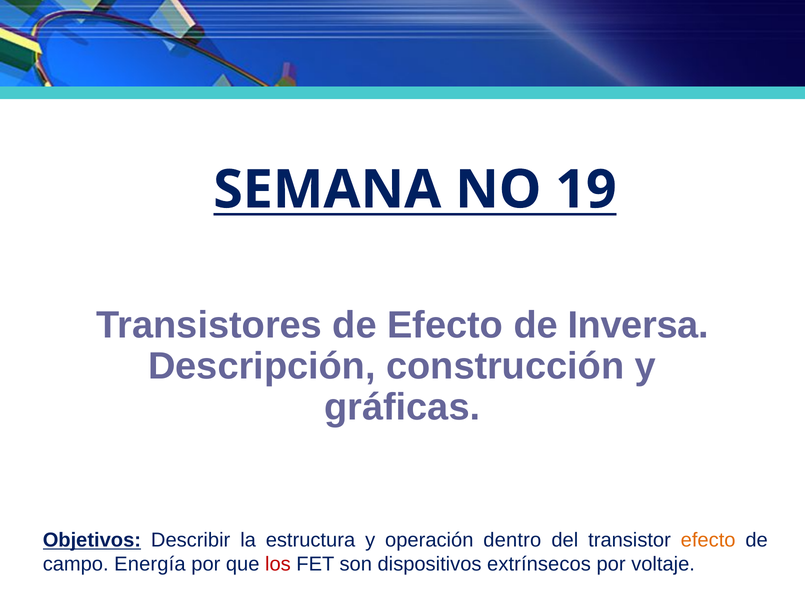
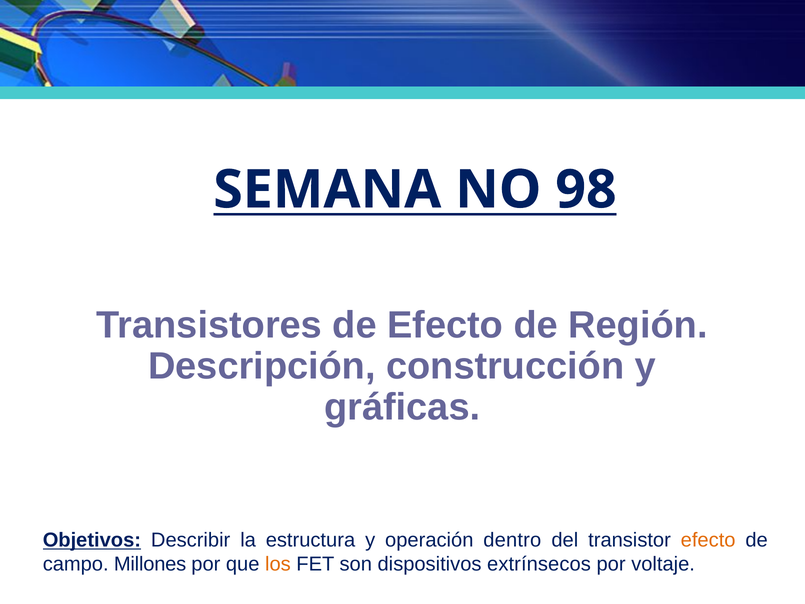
19: 19 -> 98 (586, 190)
Inversa: Inversa -> Región (638, 325)
Energía: Energía -> Millones (150, 564)
los colour: red -> orange (278, 564)
